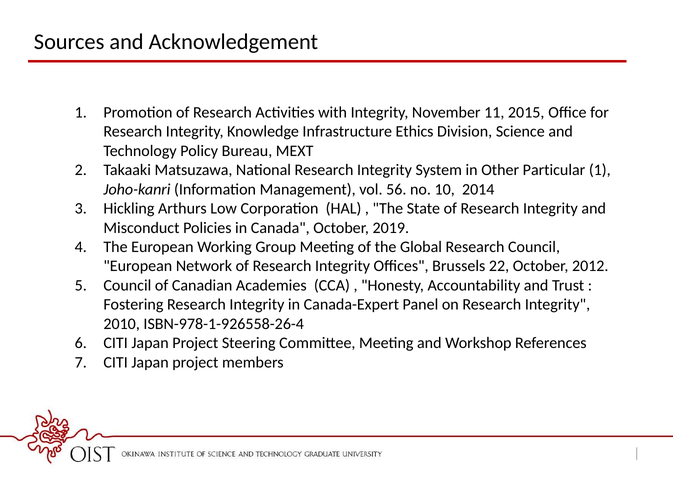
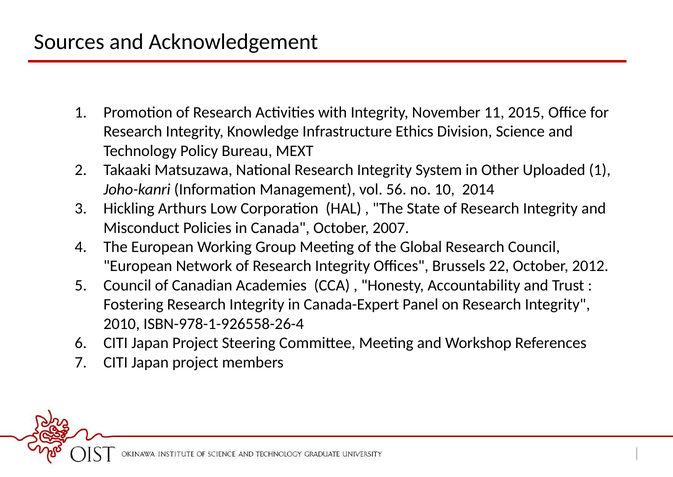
Particular: Particular -> Uploaded (554, 170)
2019: 2019 -> 2007 (391, 227)
